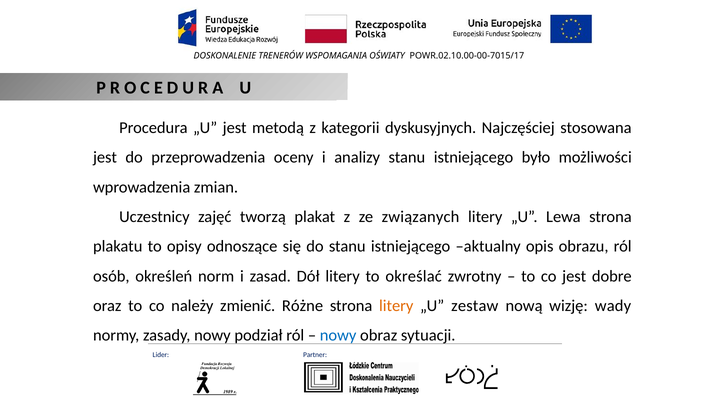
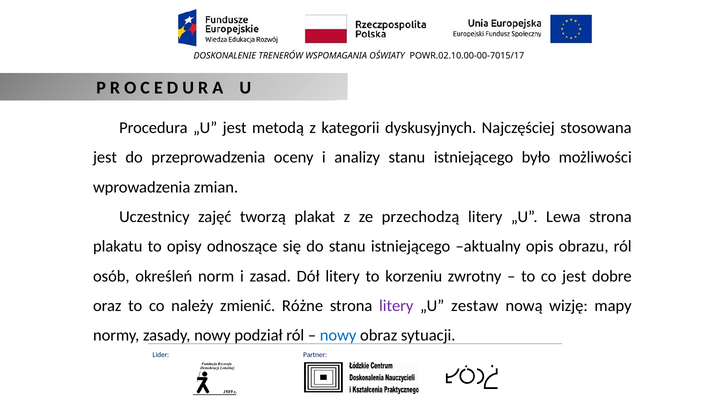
związanych: związanych -> przechodzą (421, 217)
określać: określać -> korzeniu (414, 276)
litery colour: orange -> purple (396, 306)
wady: wady -> mapy (613, 306)
